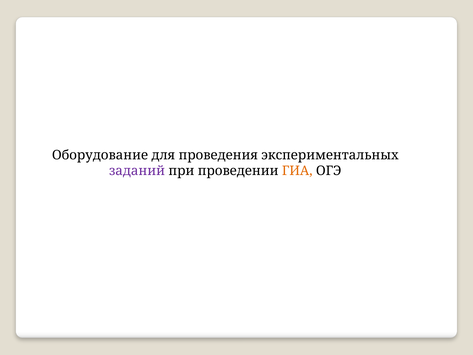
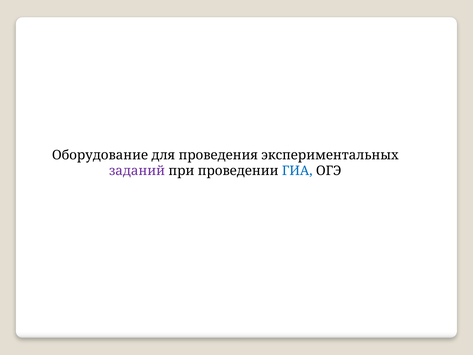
ГИА colour: orange -> blue (297, 171)
